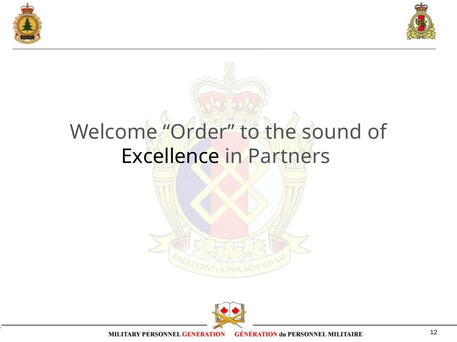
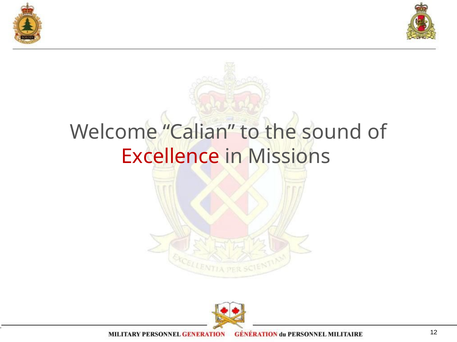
Order: Order -> Calian (199, 132)
Excellence colour: black -> red (170, 157)
Partners: Partners -> Missions (289, 157)
